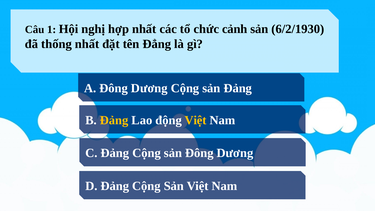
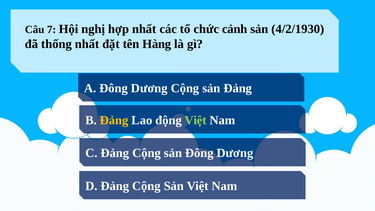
1: 1 -> 7 (52, 30)
6/2/1930: 6/2/1930 -> 4/2/1930 (298, 29)
Đẳng: Đẳng -> Hàng (157, 44)
Việt colour: yellow -> light green (196, 120)
